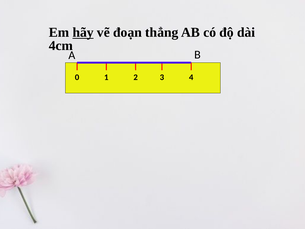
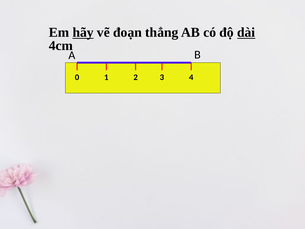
dài underline: none -> present (246, 32)
